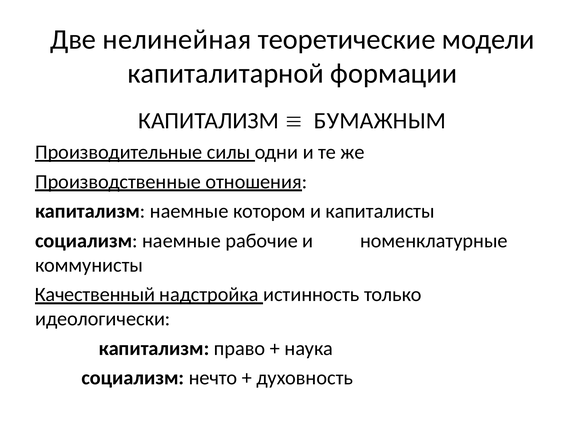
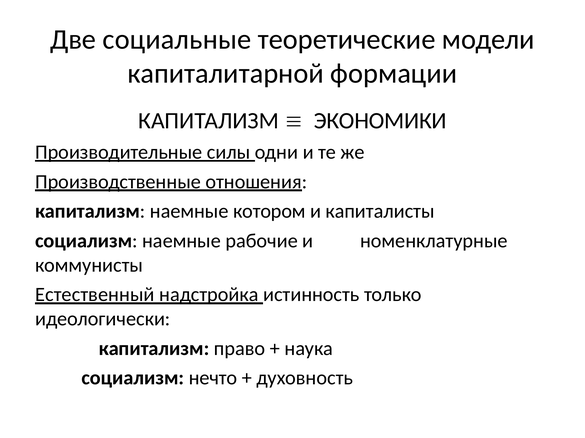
нелинейная: нелинейная -> социальные (177, 40)
БУМАЖНЫМ: БУМАЖНЫМ -> ЭКОНОМИКИ (380, 121)
Качественный: Качественный -> Естественный (95, 295)
